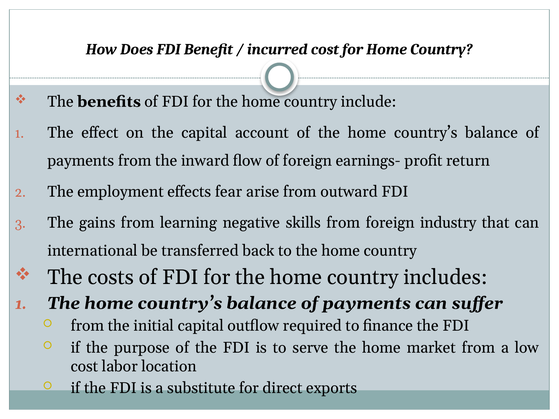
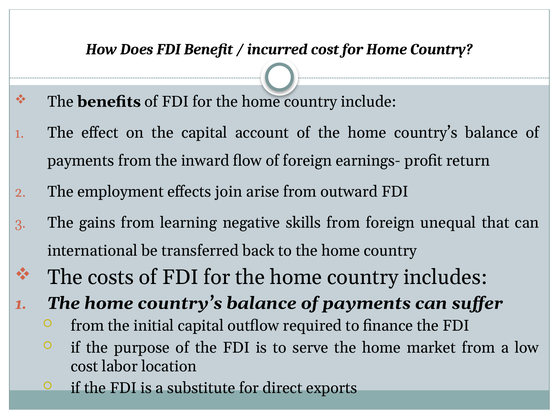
fear: fear -> join (229, 192)
industry: industry -> unequal (448, 223)
